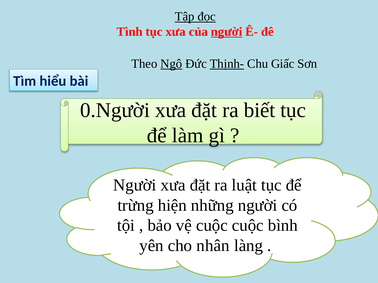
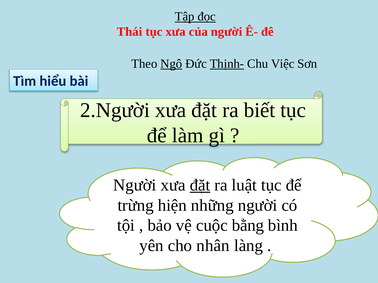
Tình: Tình -> Thái (130, 32)
người underline: present -> none (227, 32)
Giấc: Giấc -> Việc (283, 64)
0.Người: 0.Người -> 2.Người (115, 110)
đặt underline: none -> present (200, 185)
cuộc cuộc: cuộc -> bằng (248, 226)
